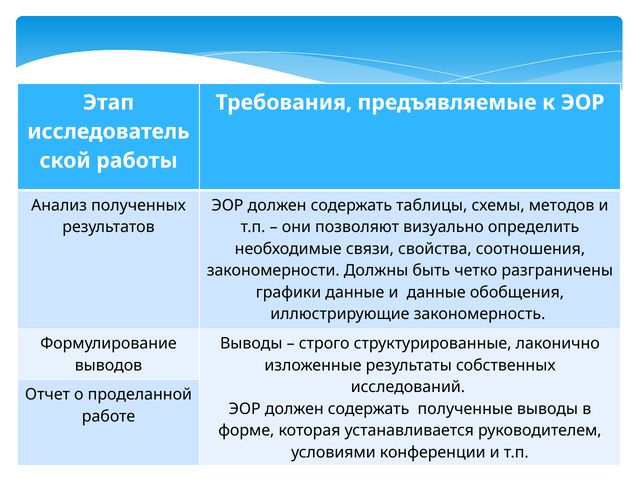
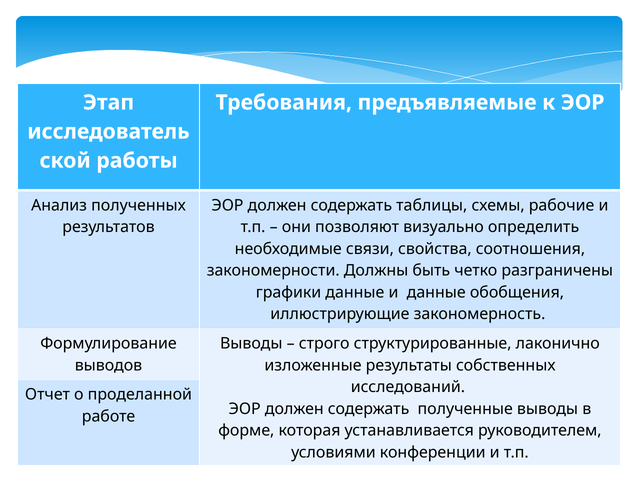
методов: методов -> рабочие (562, 205)
